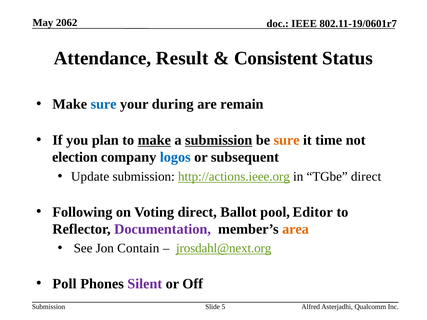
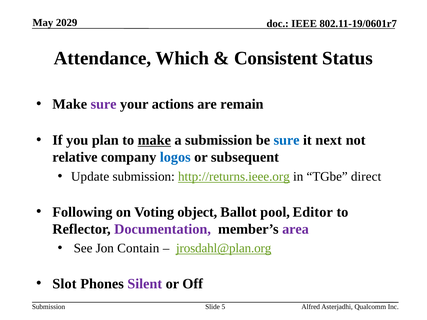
2062: 2062 -> 2029 (67, 23)
Result: Result -> Which (182, 58)
sure colour: blue -> purple (104, 104)
during: during -> actions (173, 104)
submission underline: present -> none (219, 140)
sure colour: orange -> blue (287, 140)
time: time -> next (329, 140)
election: election -> relative (75, 157)
http://actions.ieee.org: http://actions.ieee.org -> http://returns.ieee.org (234, 177)
Voting direct: direct -> object (197, 212)
area colour: orange -> purple (296, 229)
jrosdahl@next.org: jrosdahl@next.org -> jrosdahl@plan.org (224, 248)
Poll: Poll -> Slot (64, 284)
